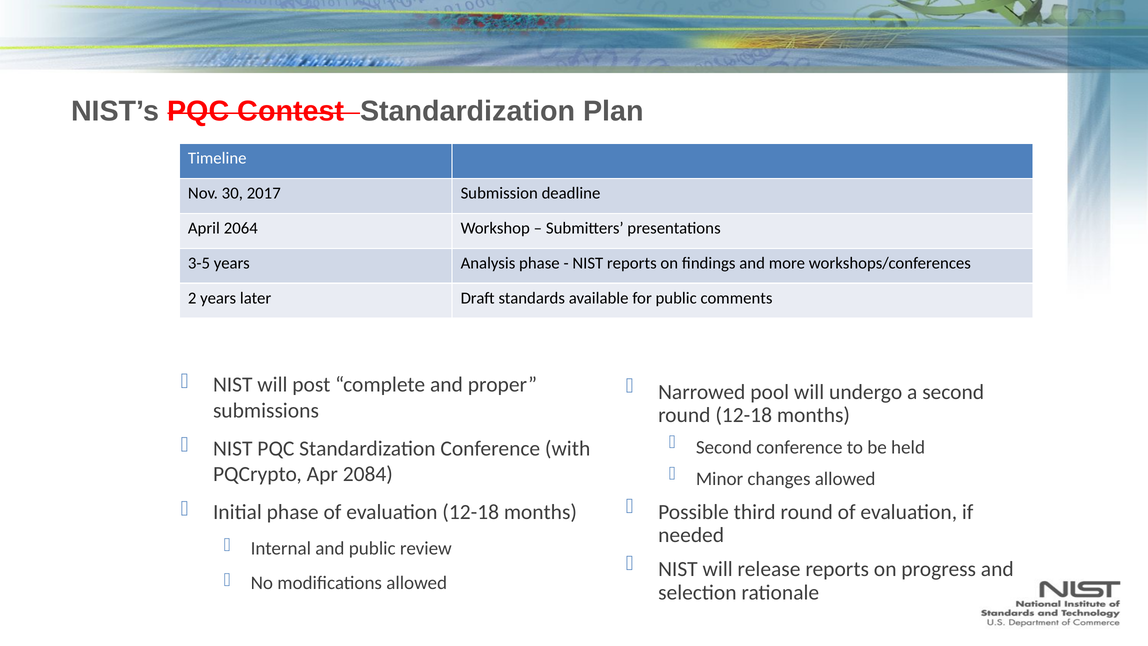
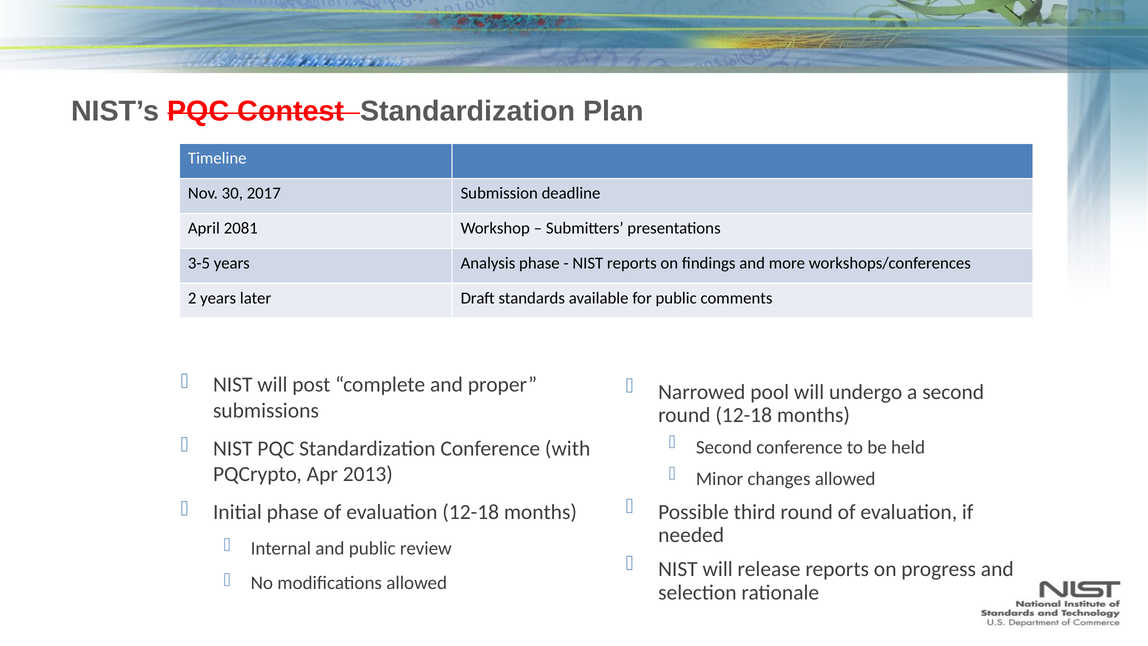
2064: 2064 -> 2081 (241, 228)
2084: 2084 -> 2013 (368, 474)
